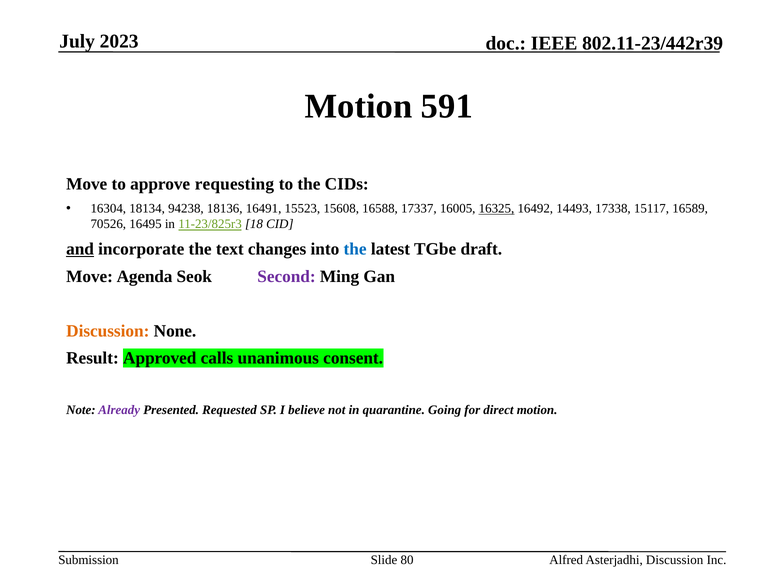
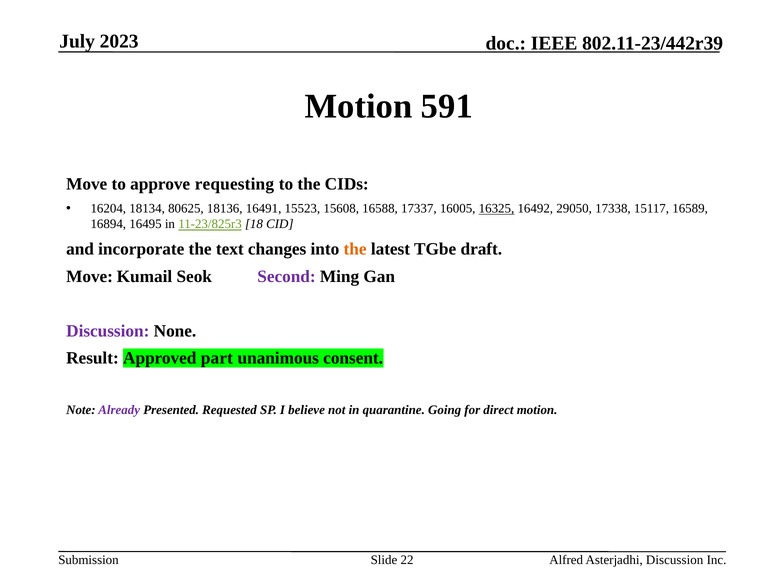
16304: 16304 -> 16204 (108, 208)
94238: 94238 -> 80625 (186, 208)
14493: 14493 -> 29050 (574, 208)
70526: 70526 -> 16894 (108, 224)
and underline: present -> none (80, 249)
the colour: blue -> orange (355, 249)
Agenda: Agenda -> Kumail (144, 276)
Discussion colour: orange -> purple (108, 331)
calls: calls -> part (217, 358)
80: 80 -> 22 (407, 560)
